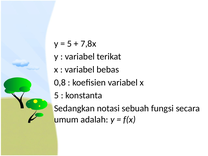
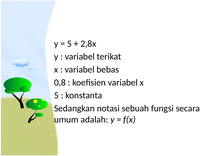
7,8x: 7,8x -> 2,8x (88, 44)
